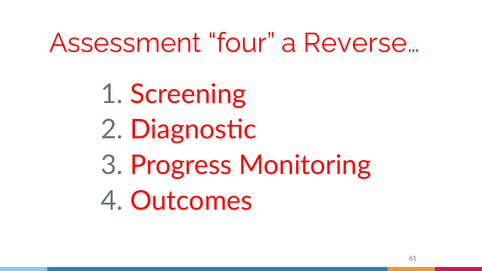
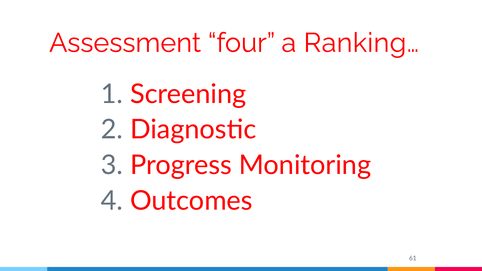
Reverse…: Reverse… -> Ranking… (361, 43)
